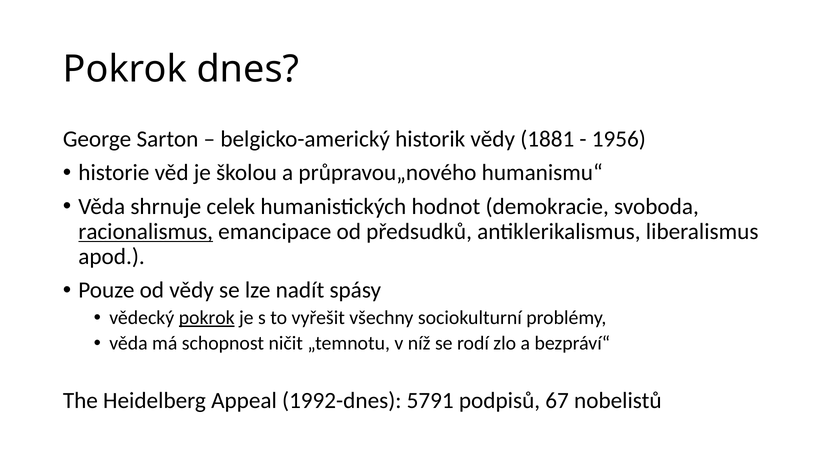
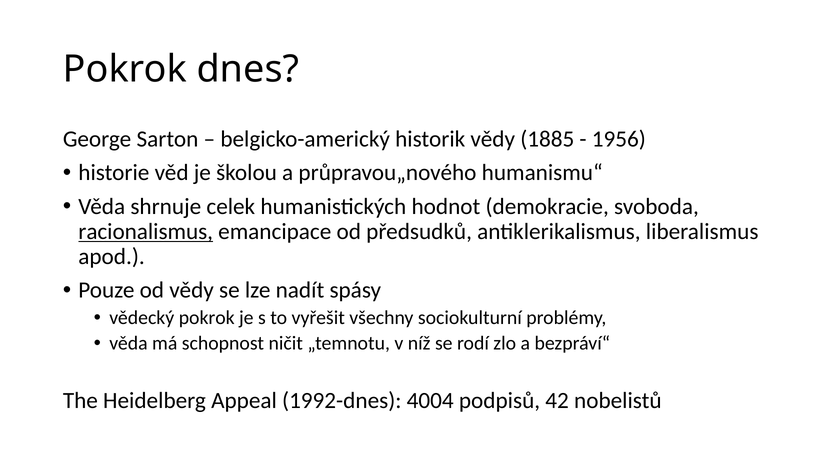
1881: 1881 -> 1885 (547, 139)
pokrok underline: present -> none (207, 318)
5791: 5791 -> 4004 (430, 401)
67: 67 -> 42 (557, 401)
